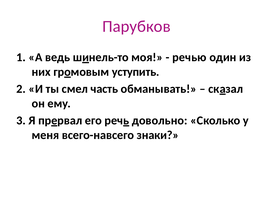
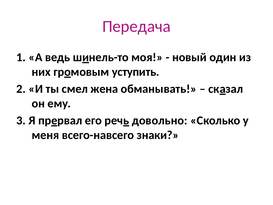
Парубков: Парубков -> Передача (136, 26)
речью: речью -> новый (189, 57)
часть: часть -> жена (104, 89)
